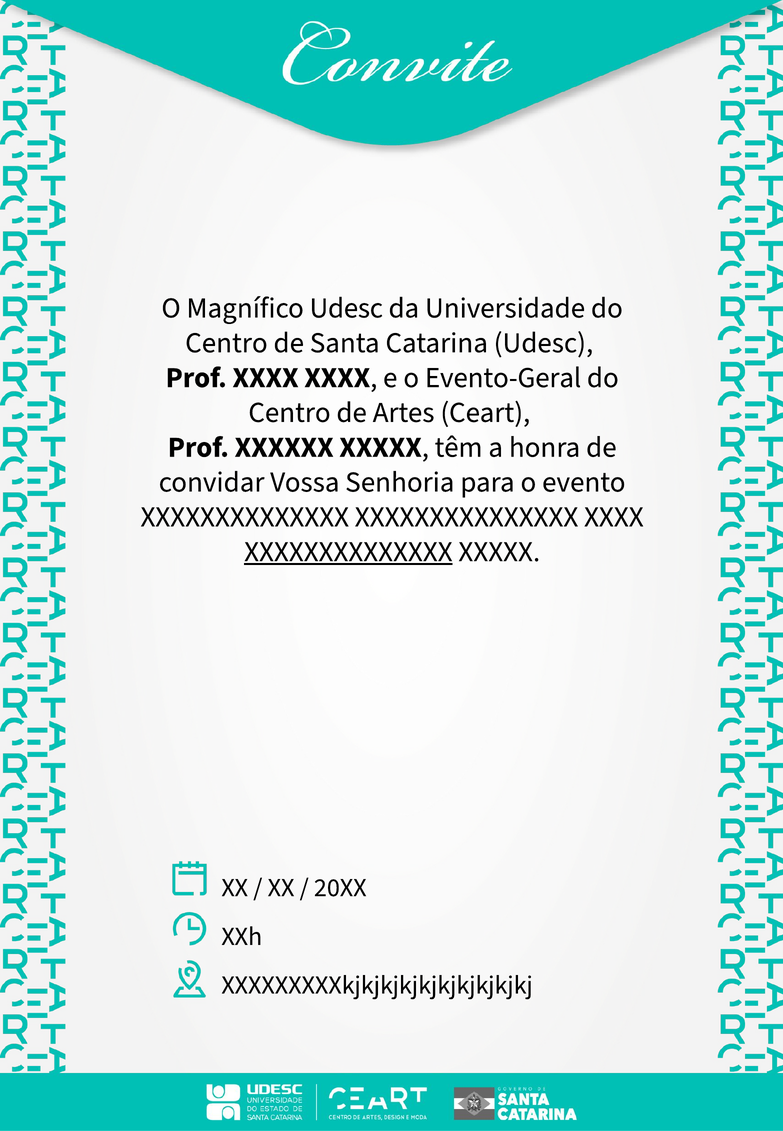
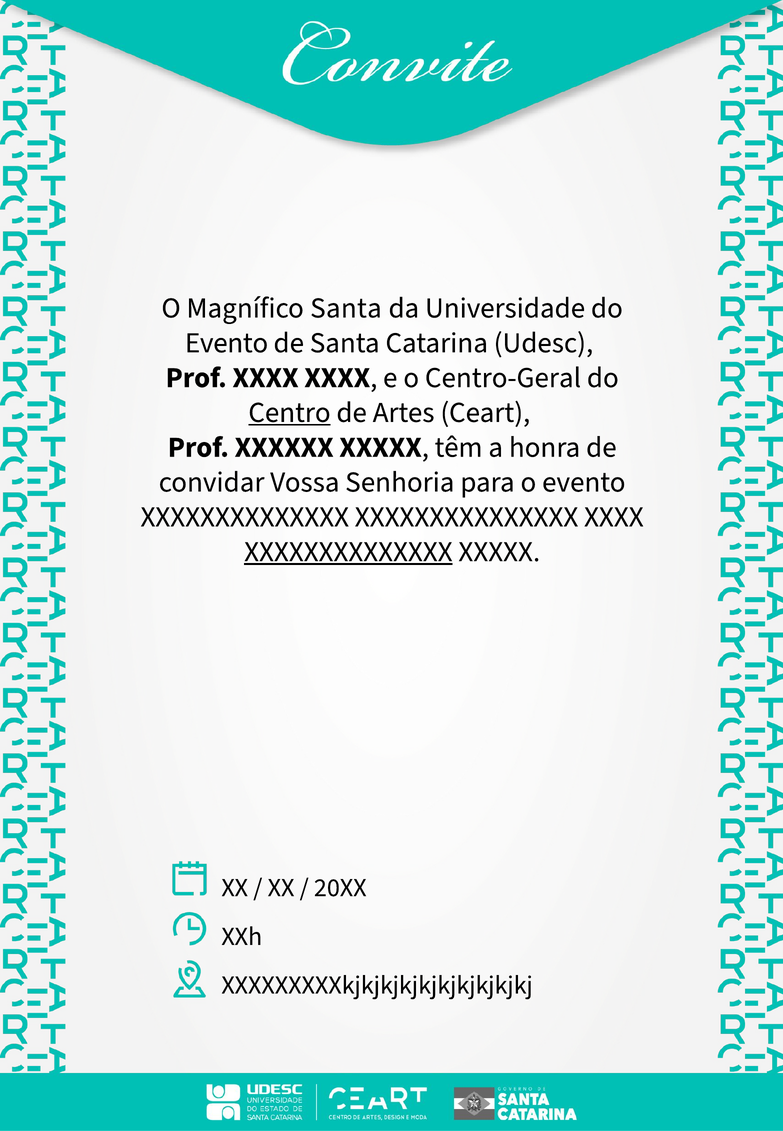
Magnífico Udesc: Udesc -> Santa (346, 308)
Centro: Centro -> Evento (227, 343)
Evento-Geral: Evento-Geral -> Centro-Geral (503, 378)
Centro underline: none -> present (289, 412)
